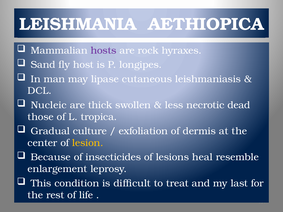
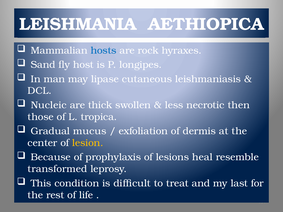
hosts colour: purple -> blue (104, 50)
dead: dead -> then (239, 105)
culture: culture -> mucus (90, 131)
insecticides: insecticides -> prophylaxis (113, 157)
enlargement: enlargement -> transformed (57, 169)
